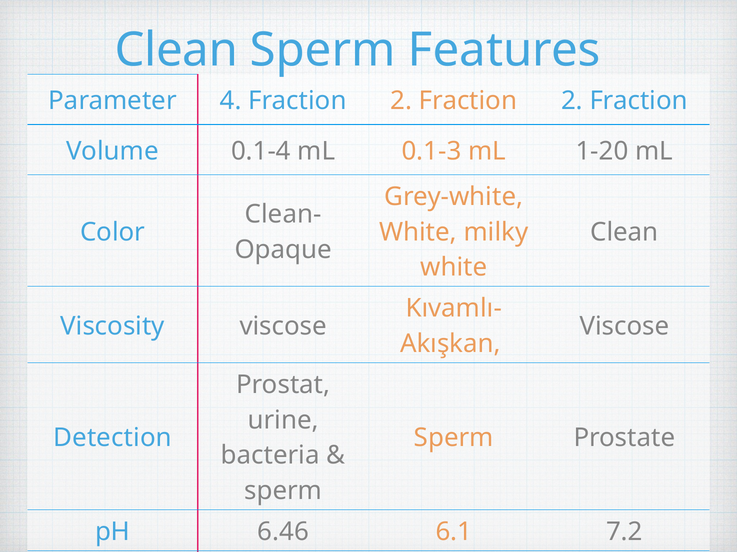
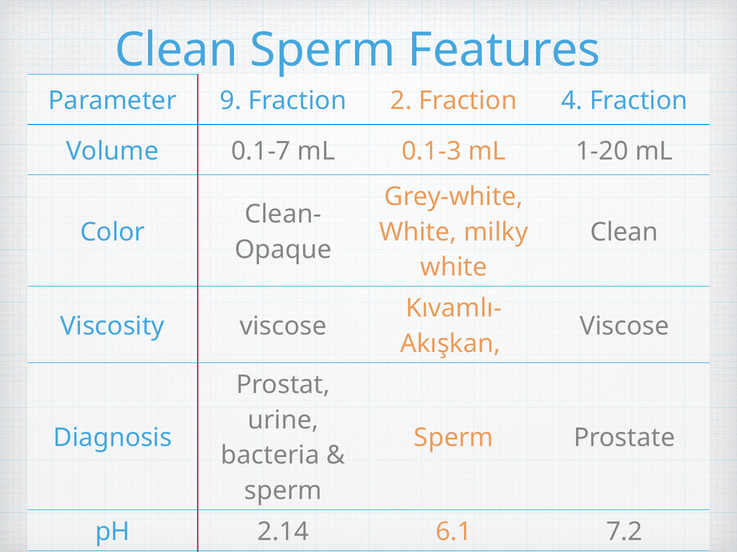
4: 4 -> 9 (231, 101)
2 Fraction 2: 2 -> 4 (572, 101)
0.1-4: 0.1-4 -> 0.1-7 (261, 151)
Detection: Detection -> Diagnosis (113, 438)
6.46: 6.46 -> 2.14 (283, 532)
